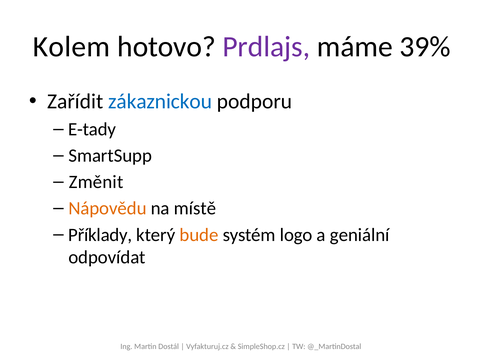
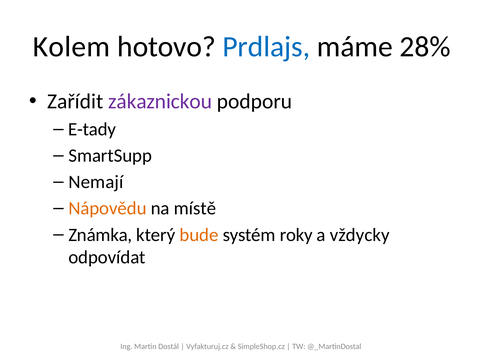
Prdlajs colour: purple -> blue (266, 47)
39%: 39% -> 28% (425, 47)
zákaznickou colour: blue -> purple (160, 102)
Změnit: Změnit -> Nemají (96, 182)
Příklady: Příklady -> Známka (100, 235)
logo: logo -> roky (296, 235)
geniální: geniální -> vždycky (360, 235)
